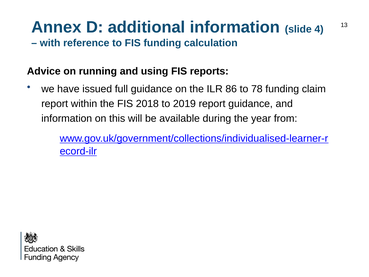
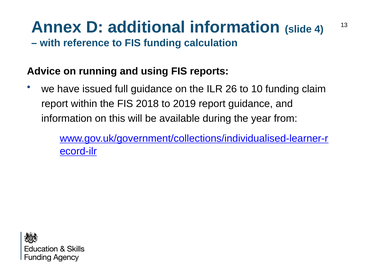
86: 86 -> 26 (231, 89)
78: 78 -> 10 (257, 89)
